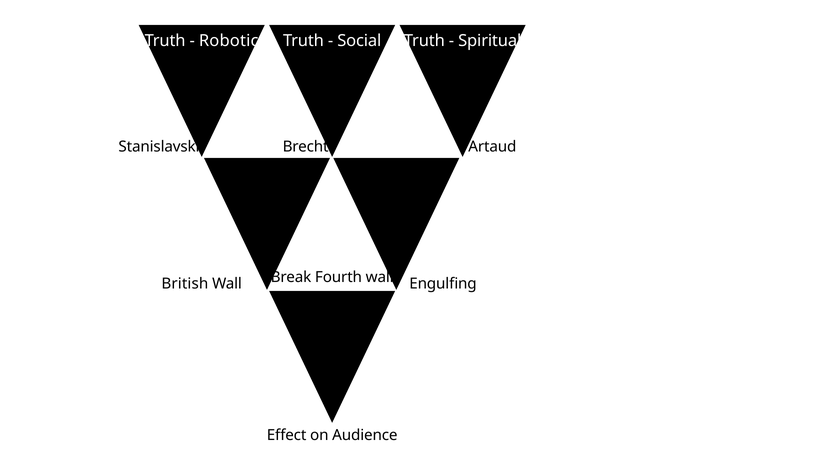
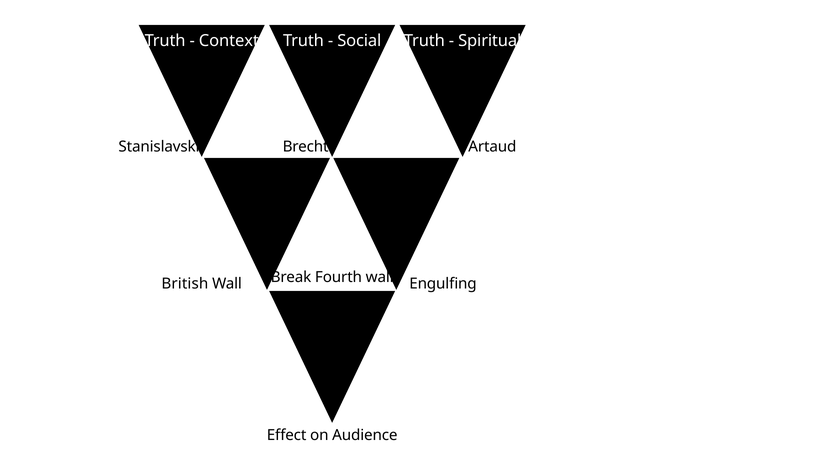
Robotic: Robotic -> Context (229, 41)
